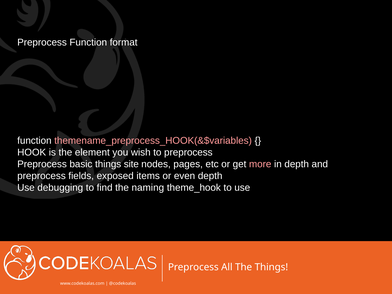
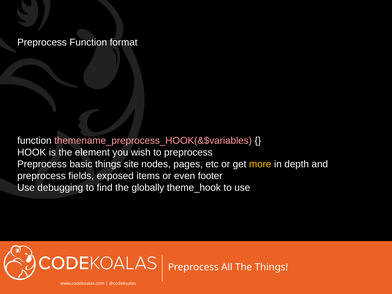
more colour: pink -> yellow (260, 164)
even depth: depth -> footer (210, 176)
naming: naming -> globally (148, 188)
